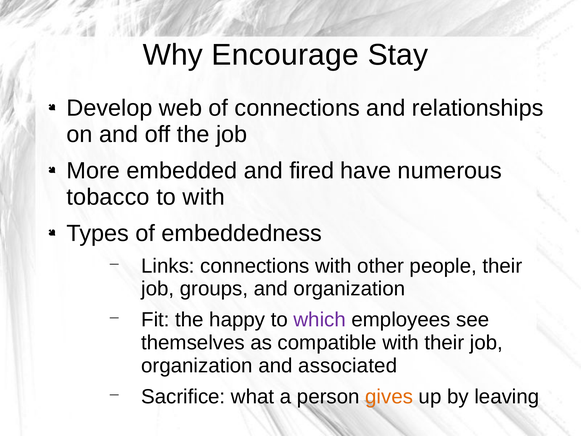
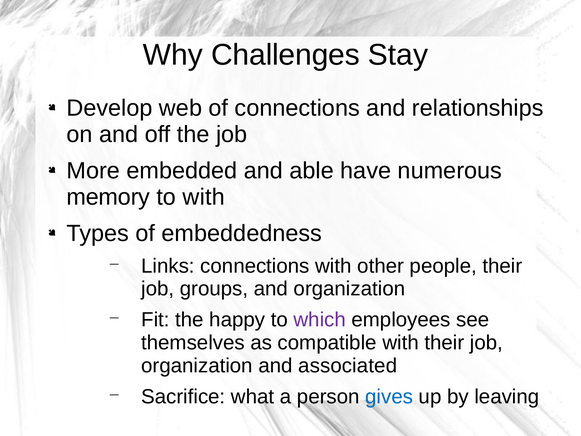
Encourage: Encourage -> Challenges (285, 55)
fired: fired -> able (312, 171)
tobacco: tobacco -> memory (108, 197)
gives colour: orange -> blue (389, 397)
